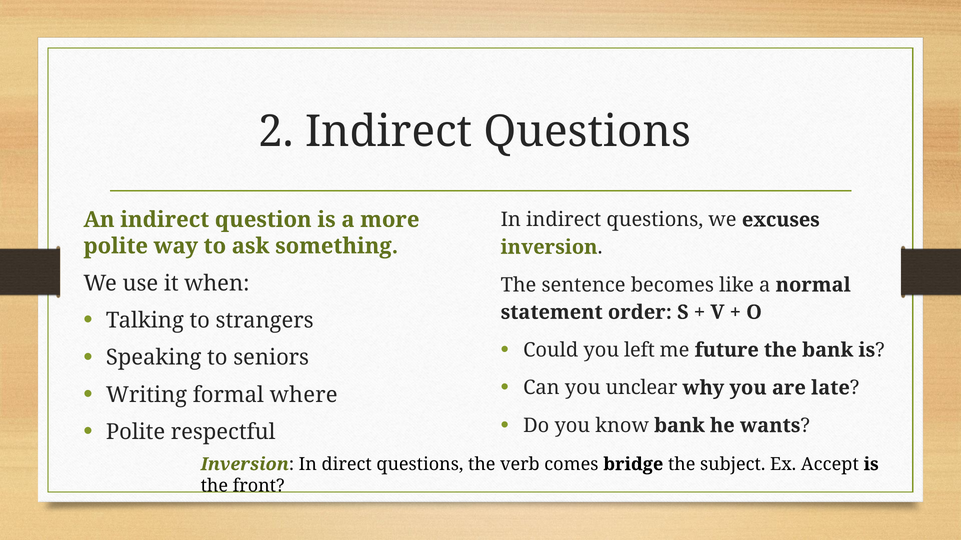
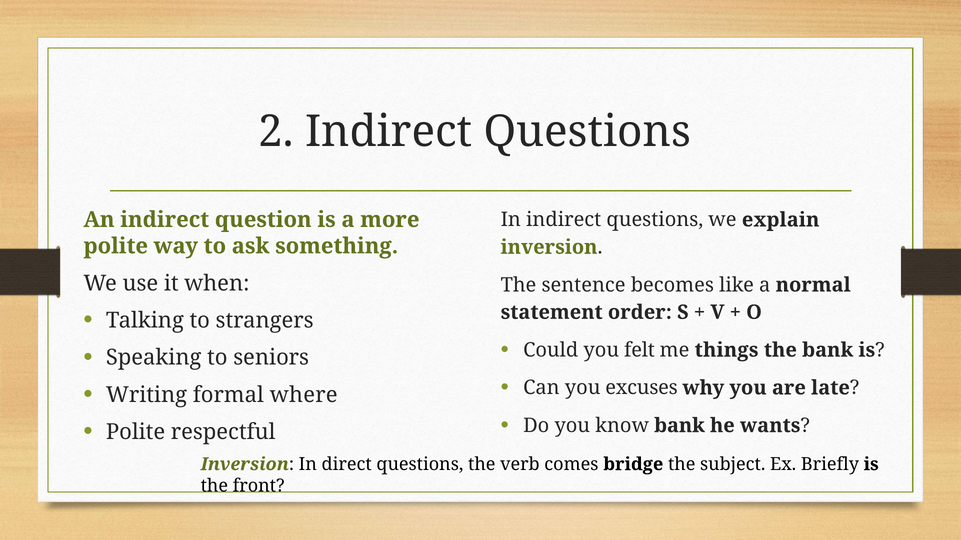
excuses: excuses -> explain (781, 220)
left: left -> felt (639, 350)
future: future -> things (727, 350)
unclear: unclear -> excuses (642, 388)
Accept: Accept -> Briefly (830, 465)
